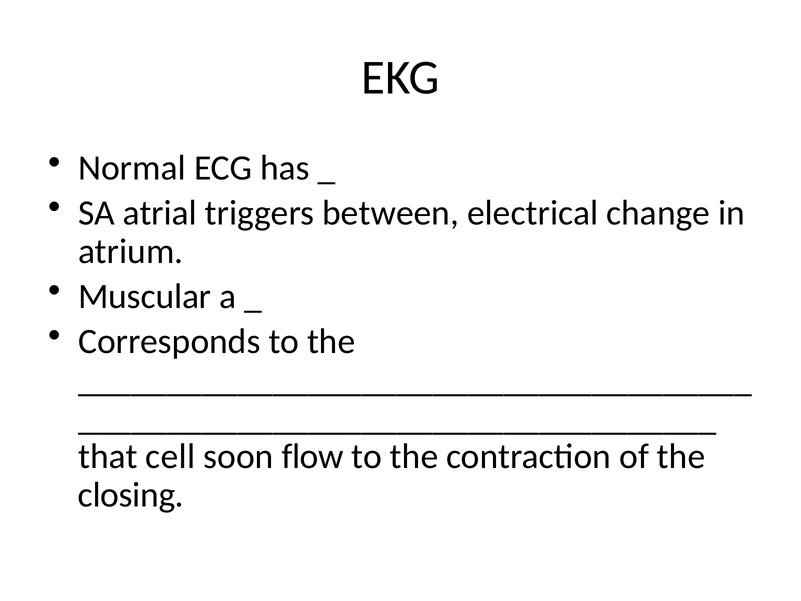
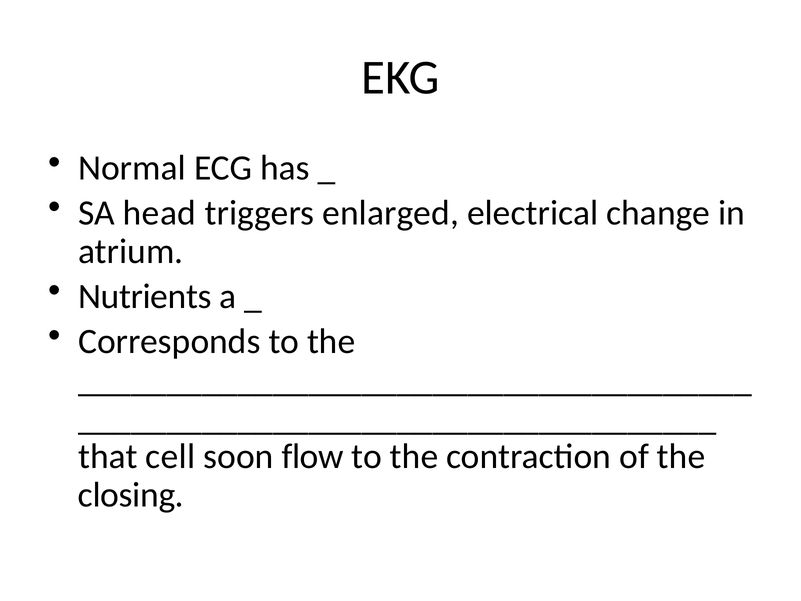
atrial: atrial -> head (160, 213)
between: between -> enlarged (391, 213)
Muscular: Muscular -> Nutrients (145, 296)
